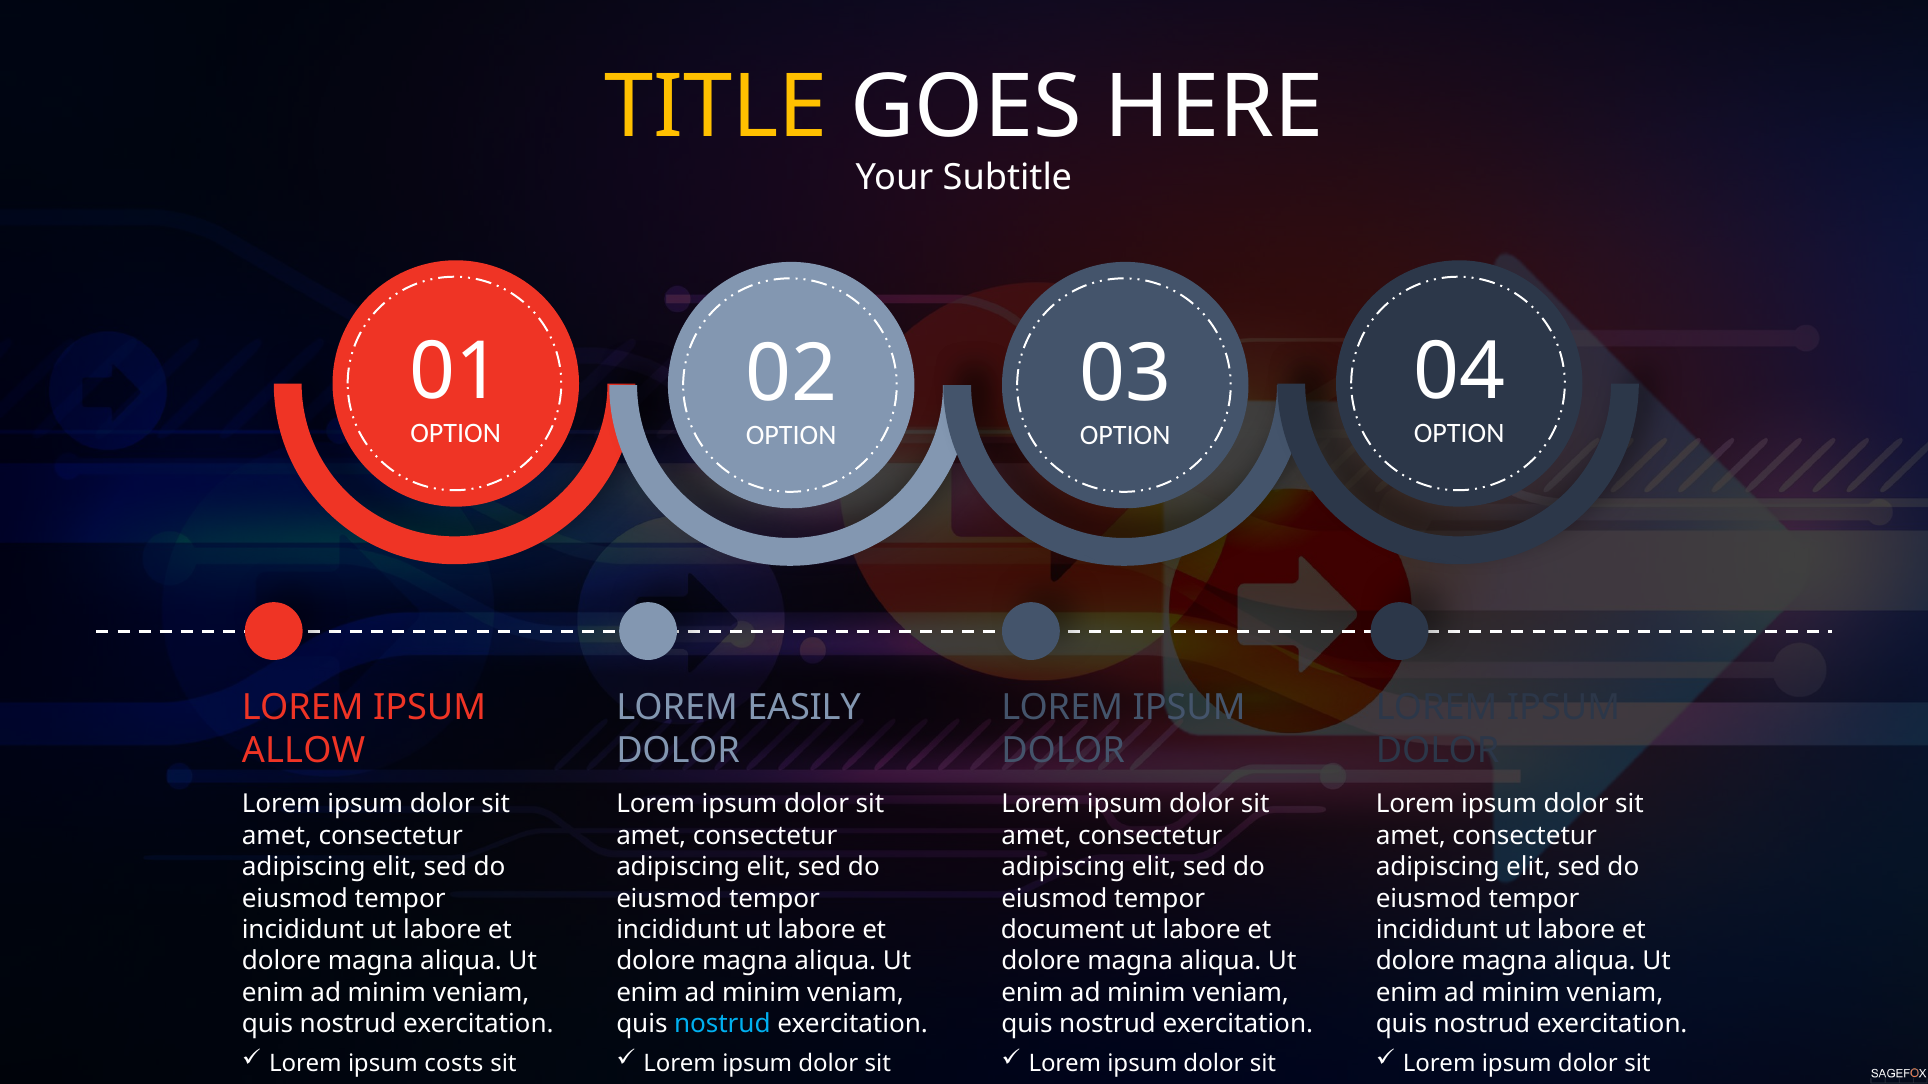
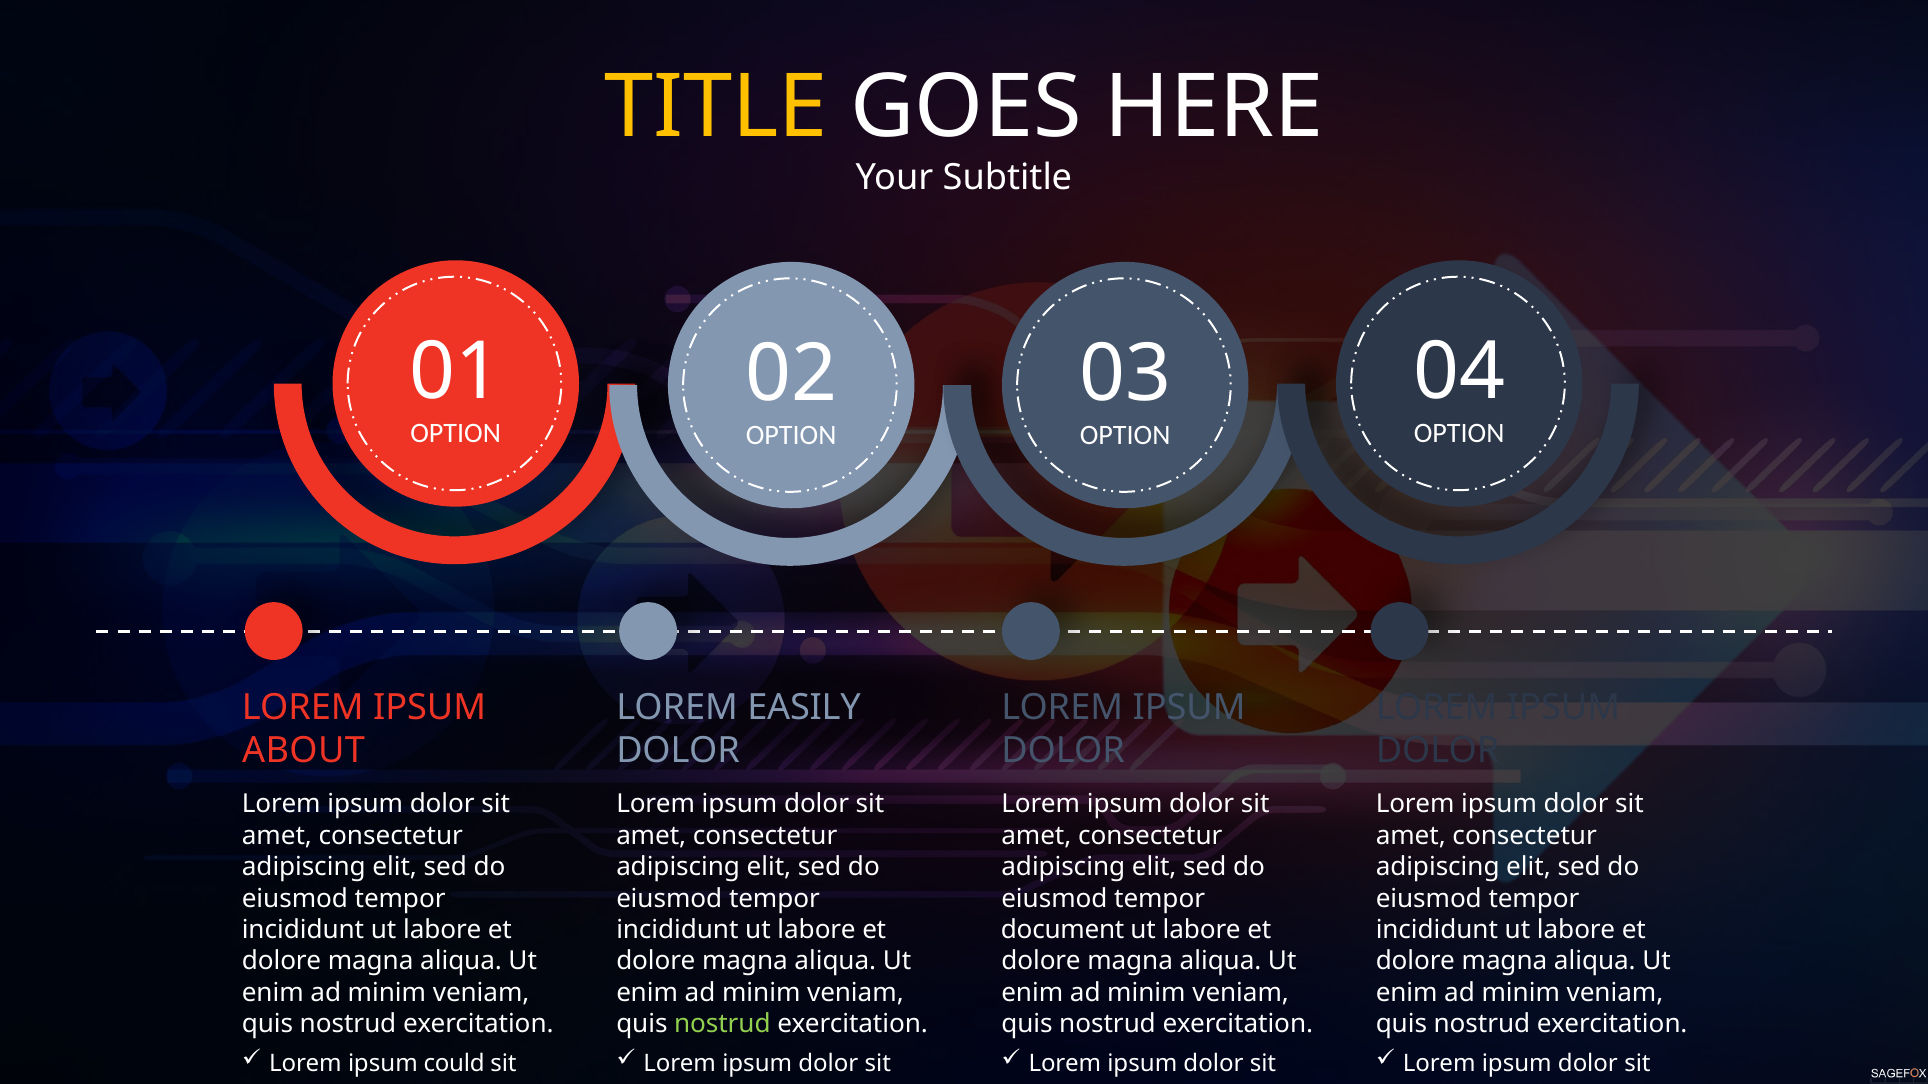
ALLOW: ALLOW -> ABOUT (304, 751)
nostrud colour: light blue -> light green (722, 1024)
costs: costs -> could (454, 1064)
